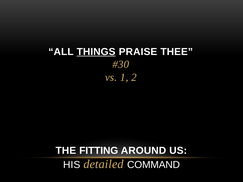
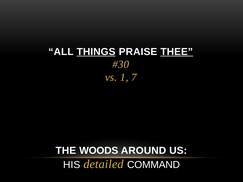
THEE underline: none -> present (177, 52)
2: 2 -> 7 (134, 77)
FITTING: FITTING -> WOODS (99, 151)
